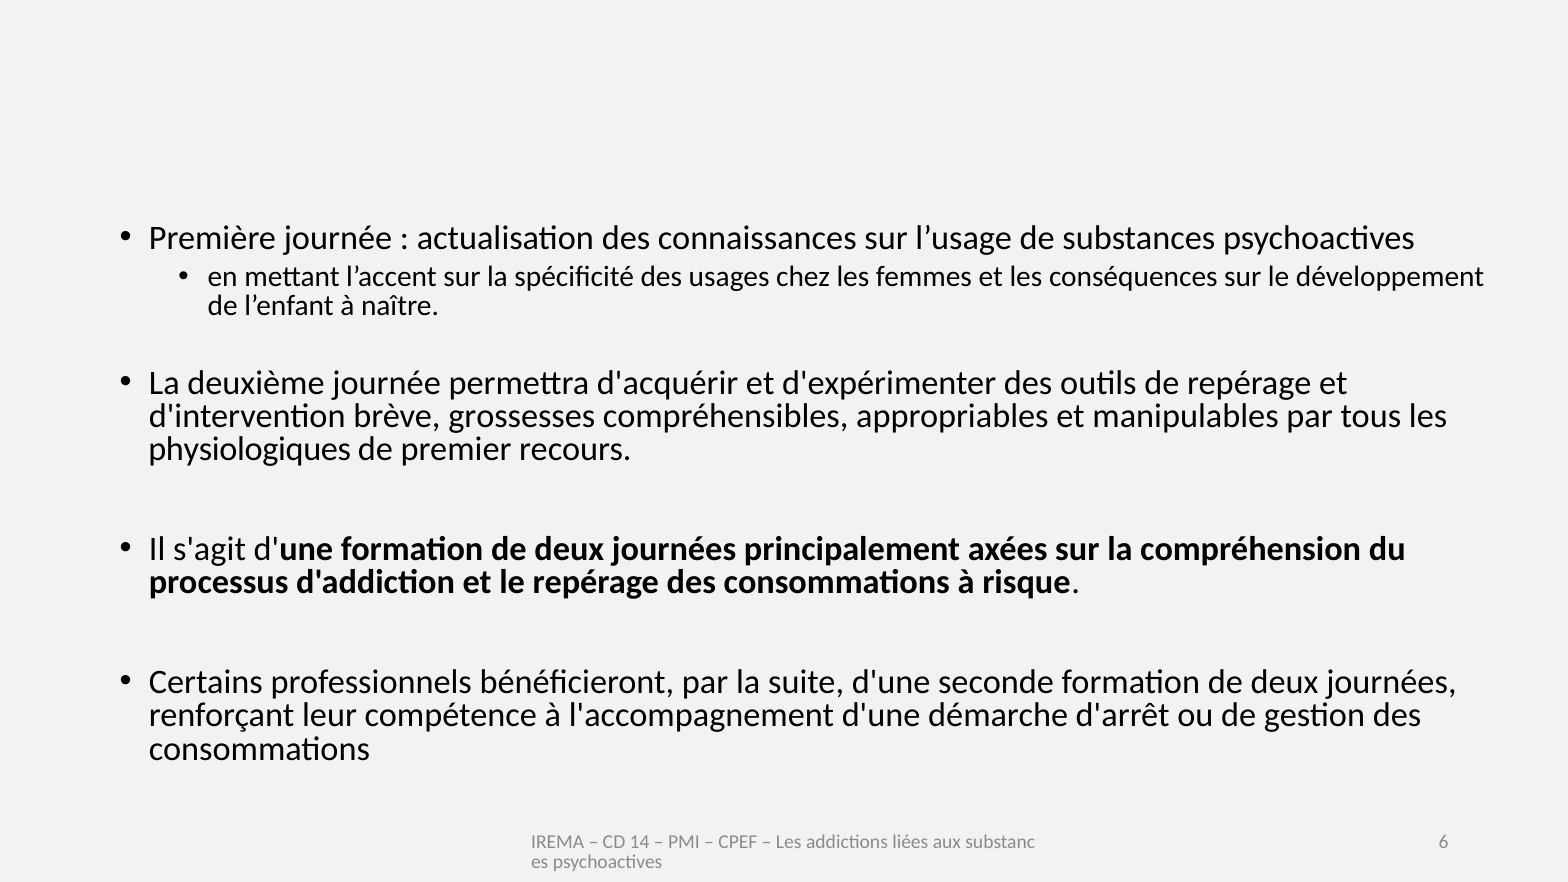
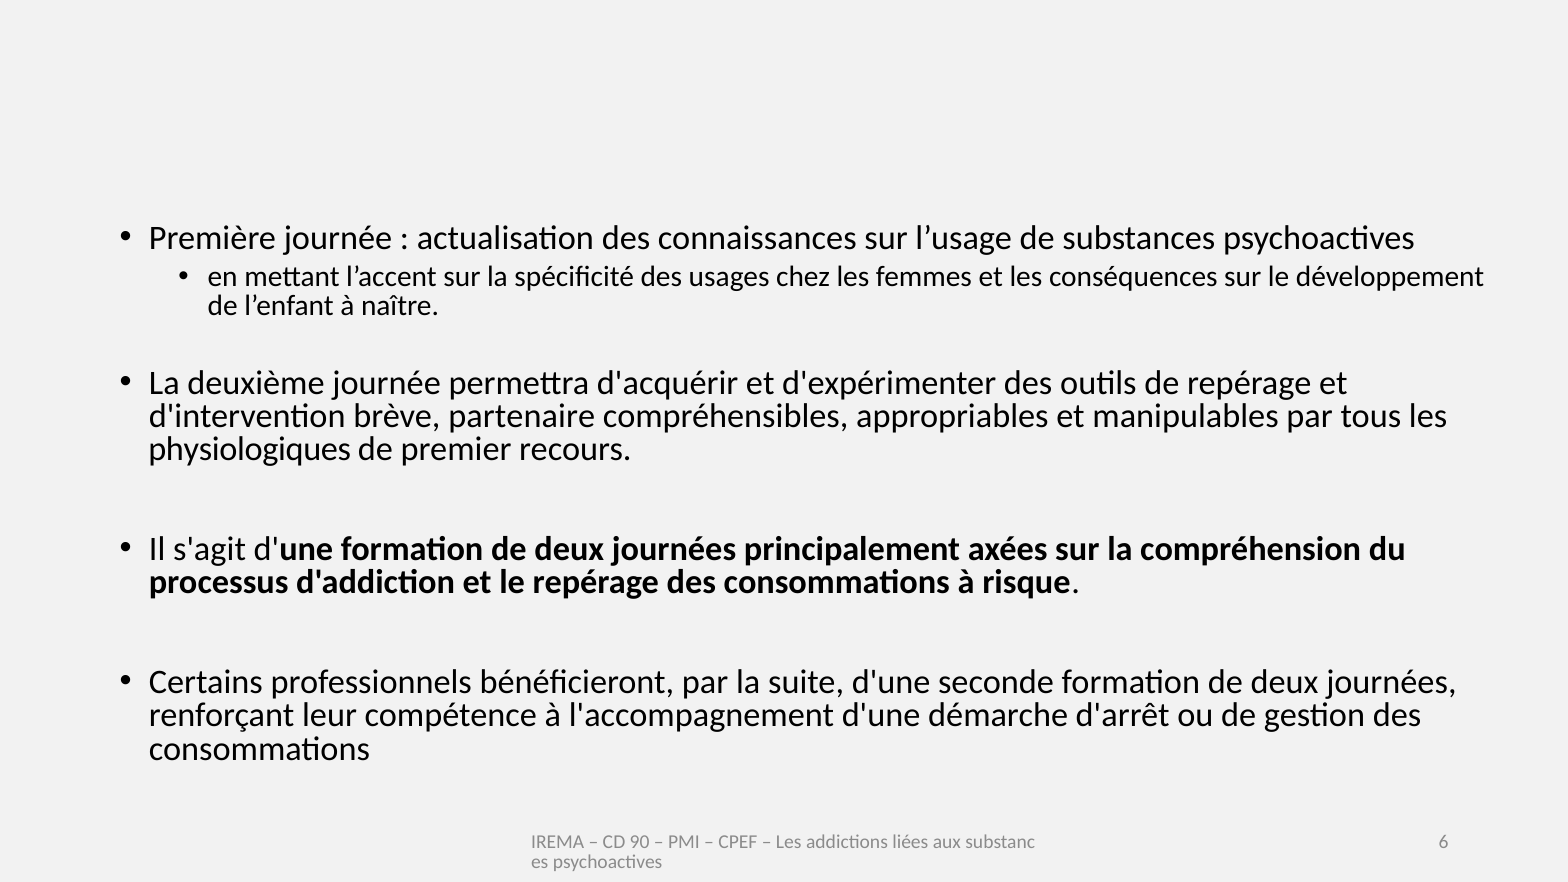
grossesses: grossesses -> partenaire (522, 416)
14: 14 -> 90 (640, 842)
